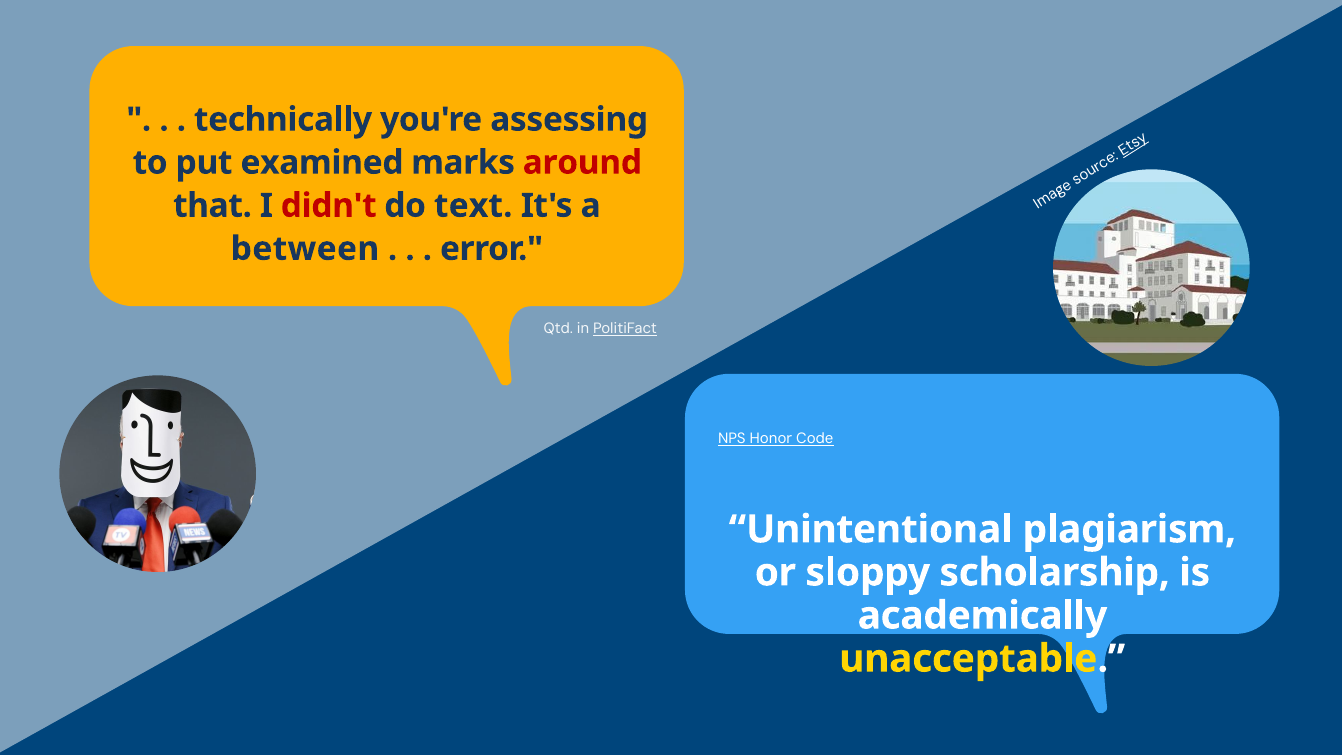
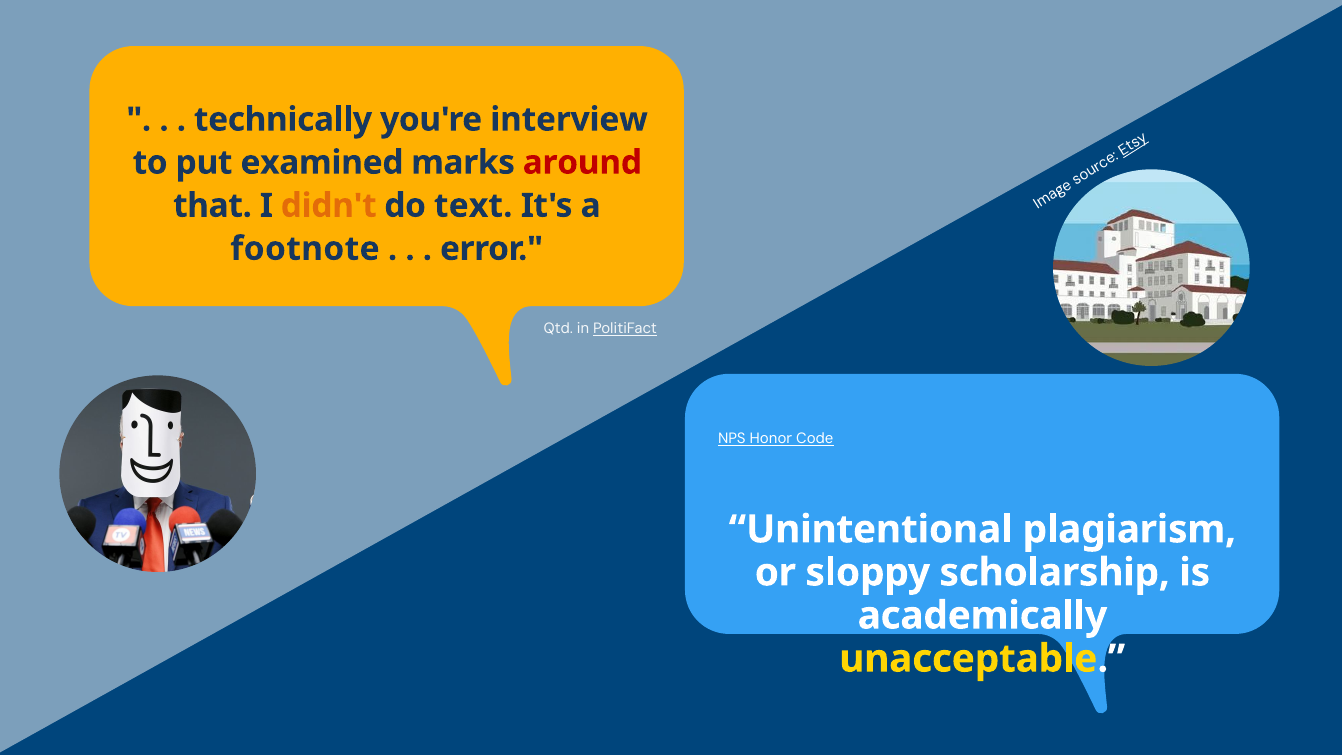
assessing: assessing -> interview (569, 119)
didn't colour: red -> orange (329, 206)
between: between -> footnote (305, 249)
